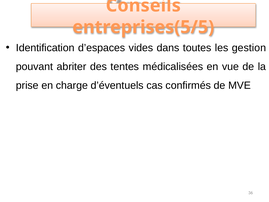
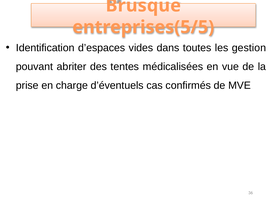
Conseils: Conseils -> Brusque (143, 6)
